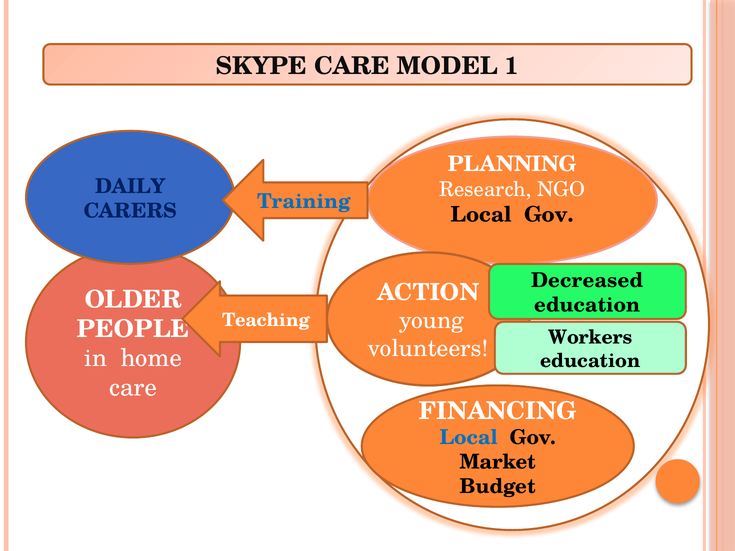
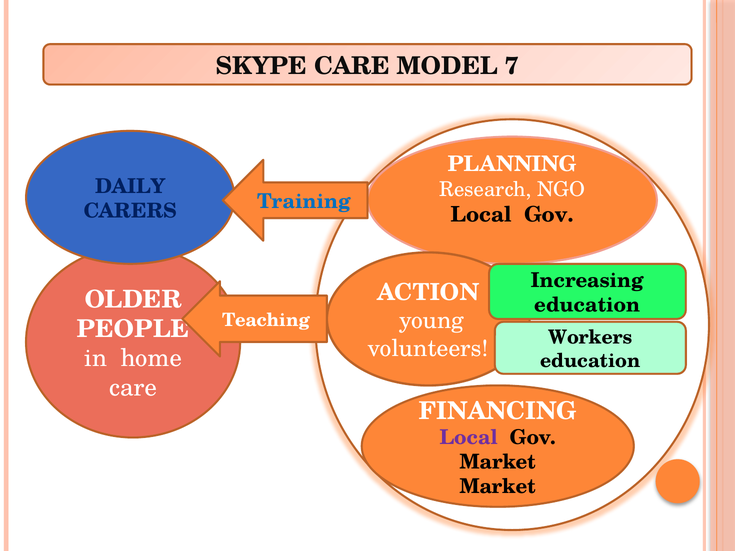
1: 1 -> 7 (512, 66)
Decreased: Decreased -> Increasing (587, 281)
Local colour: blue -> purple (469, 438)
Budget: Budget -> Market (498, 487)
